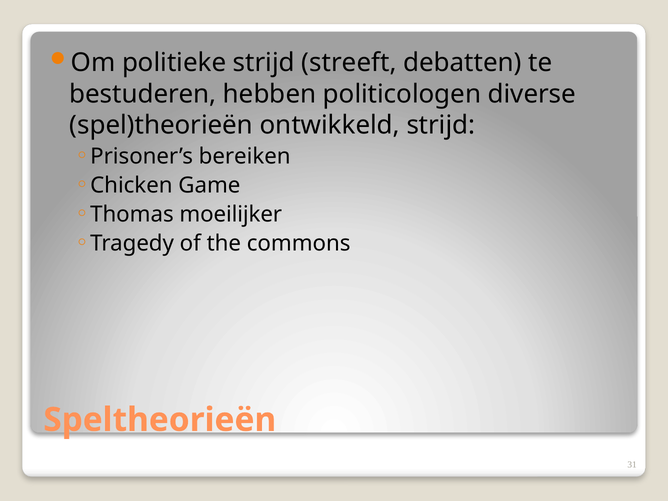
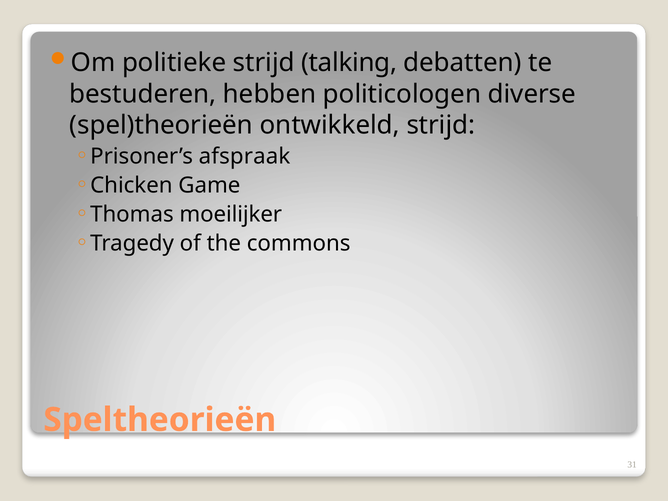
streeft: streeft -> talking (349, 63)
bereiken: bereiken -> afspraak (245, 156)
